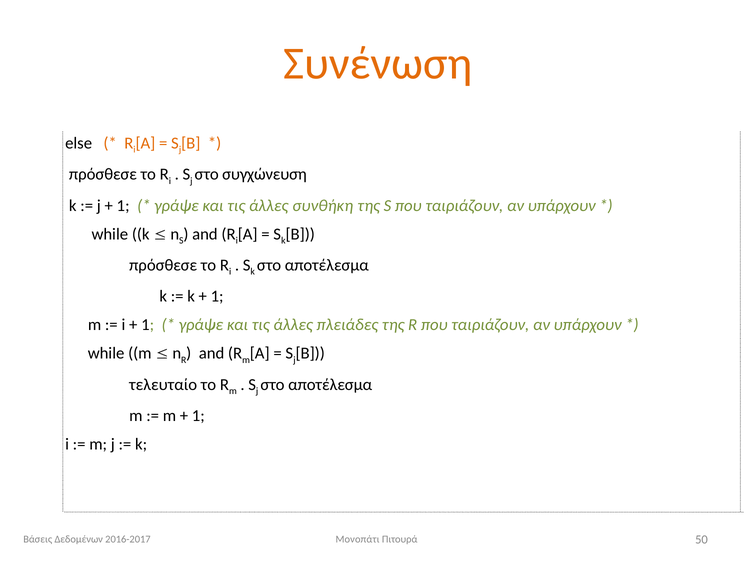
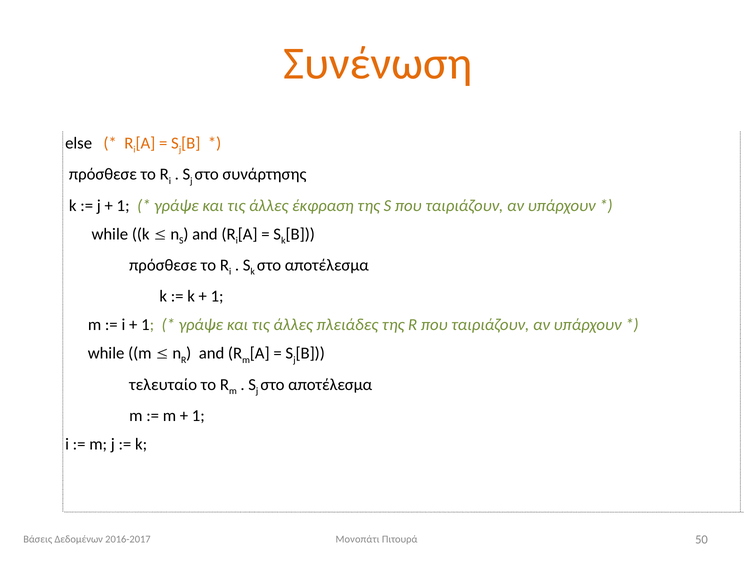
συγχώνευση: συγχώνευση -> συνάρτησης (264, 174)
συνθήκη: συνθήκη -> έκφραση (323, 206)
